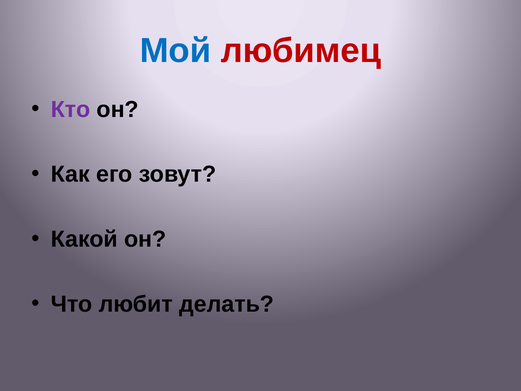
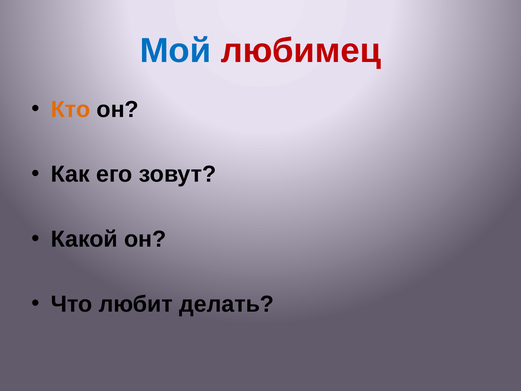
Кто colour: purple -> orange (71, 109)
